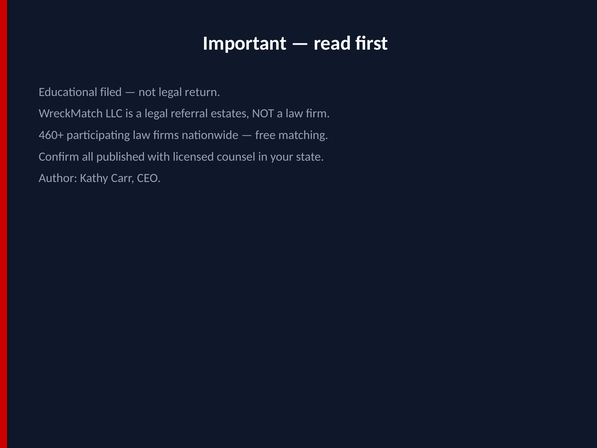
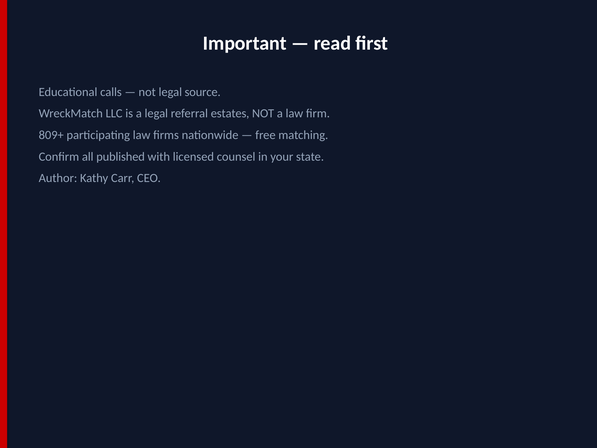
filed: filed -> calls (111, 92)
return: return -> source (203, 92)
460+: 460+ -> 809+ (51, 135)
